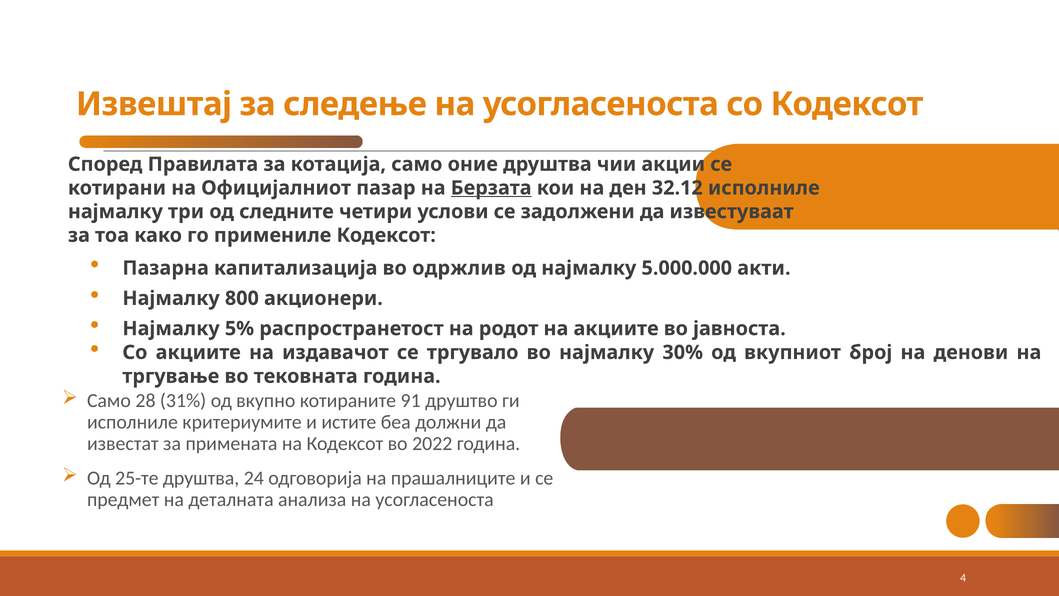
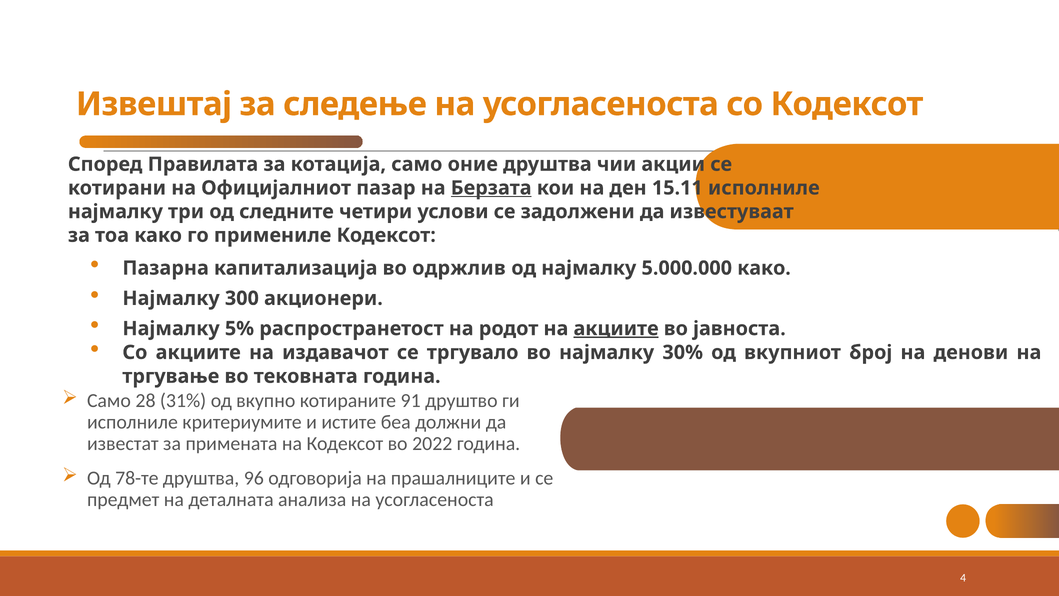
32.12: 32.12 -> 15.11 (677, 188)
5.000.000 акти: акти -> како (764, 268)
800: 800 -> 300 (242, 298)
акциите underline: none -> present (616, 328)
25-те: 25-те -> 78-те (137, 478)
24: 24 -> 96 (254, 478)
